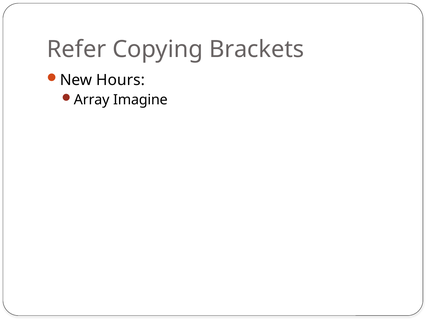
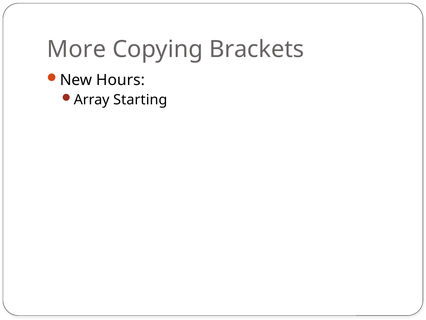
Refer: Refer -> More (76, 49)
Imagine: Imagine -> Starting (140, 100)
